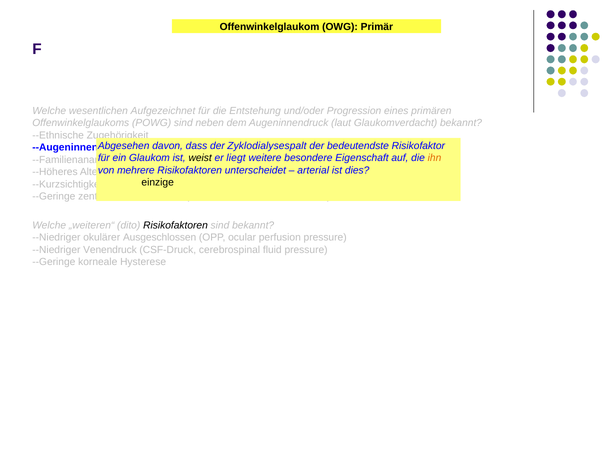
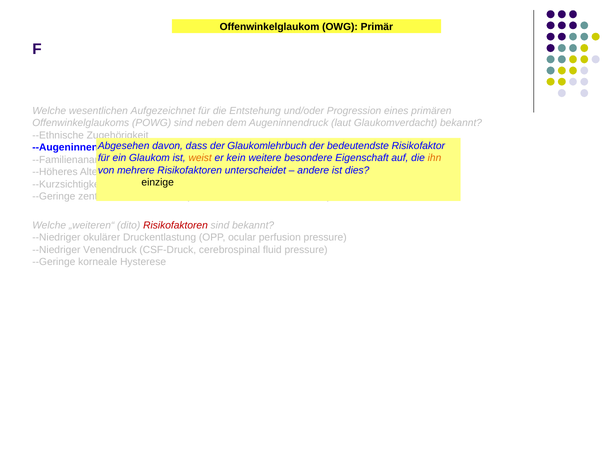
Zyklodialysespalt: Zyklodialysespalt -> Glaukomlehrbuch (267, 146)
weist colour: black -> orange (200, 158)
liegt: liegt -> kein (236, 158)
arterial: arterial -> andere (313, 170)
Risikofaktoren colour: black -> red (175, 225)
Ausgeschlossen: Ausgeschlossen -> Druckentlastung (160, 237)
